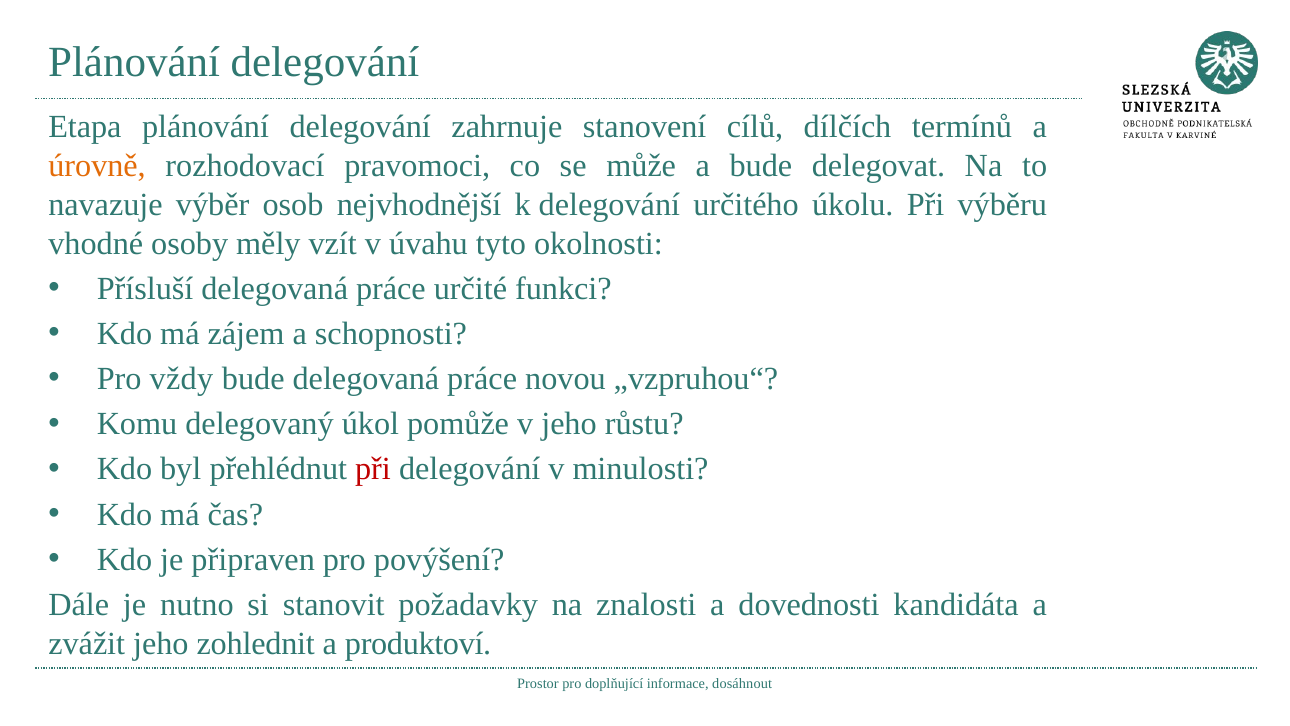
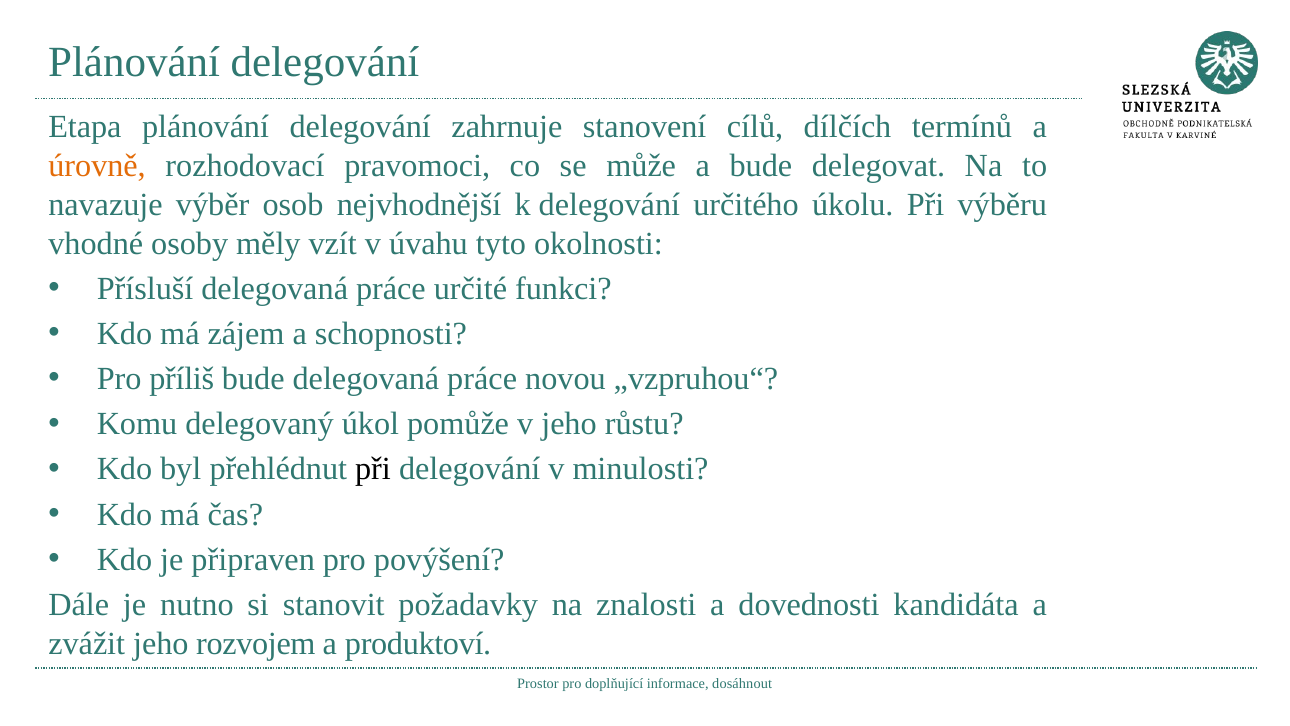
vždy: vždy -> příliš (182, 379)
při colour: red -> black (373, 469)
zohlednit: zohlednit -> rozvojem (256, 643)
